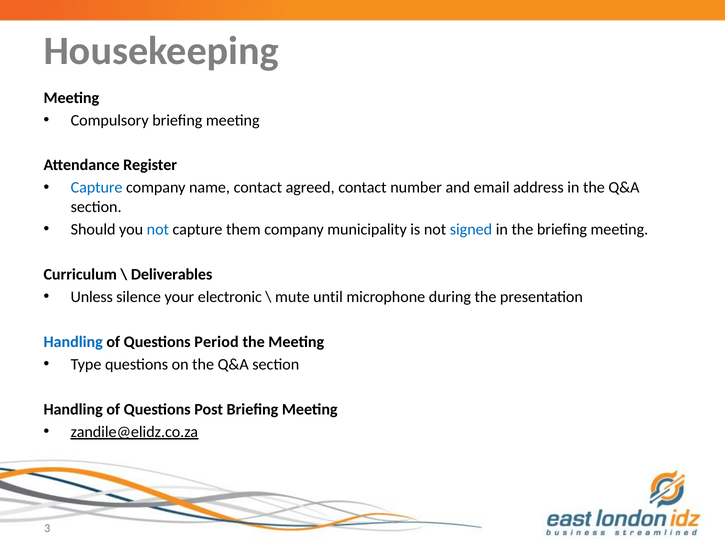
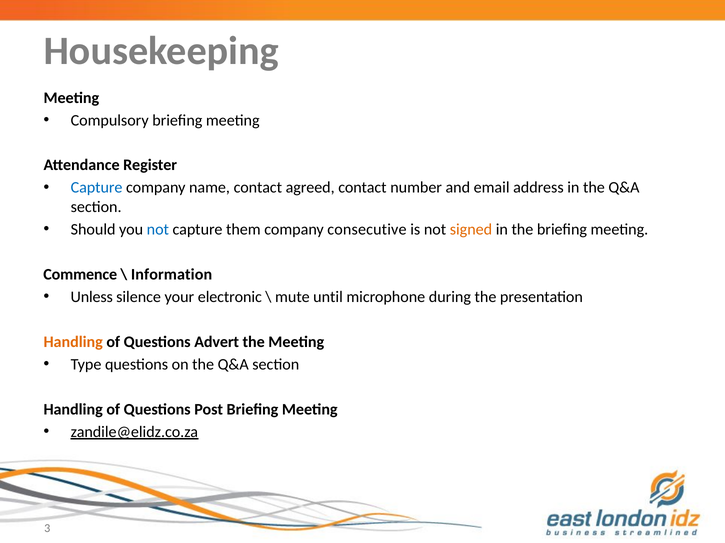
municipality: municipality -> consecutive (367, 230)
signed colour: blue -> orange (471, 230)
Curriculum: Curriculum -> Commence (80, 275)
Deliverables: Deliverables -> Information (172, 275)
Handling colour: blue -> orange (73, 342)
Period: Period -> Advert (217, 342)
